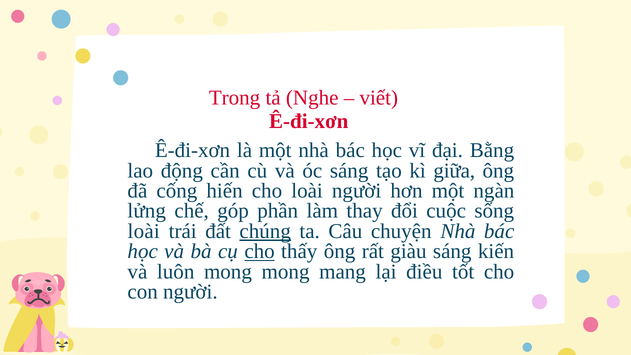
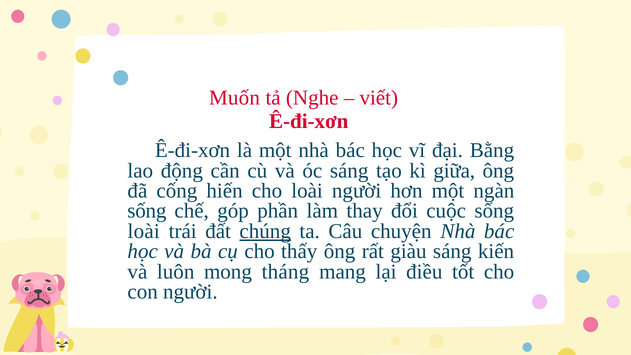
Trong: Trong -> Muốn (234, 98)
lửng: lửng -> sống (147, 211)
cho underline: present -> none (260, 251)
mong mong: mong -> tháng (285, 272)
